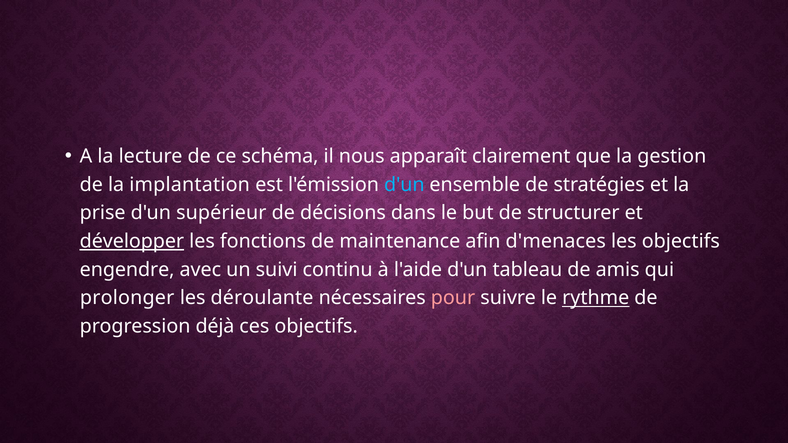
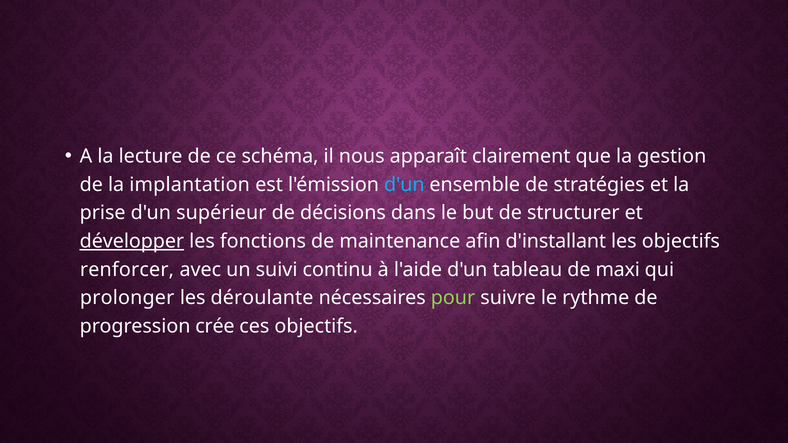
d'menaces: d'menaces -> d'installant (556, 241)
engendre: engendre -> renforcer (127, 270)
amis: amis -> maxi (618, 270)
pour colour: pink -> light green (453, 298)
rythme underline: present -> none (596, 298)
déjà: déjà -> crée (215, 327)
